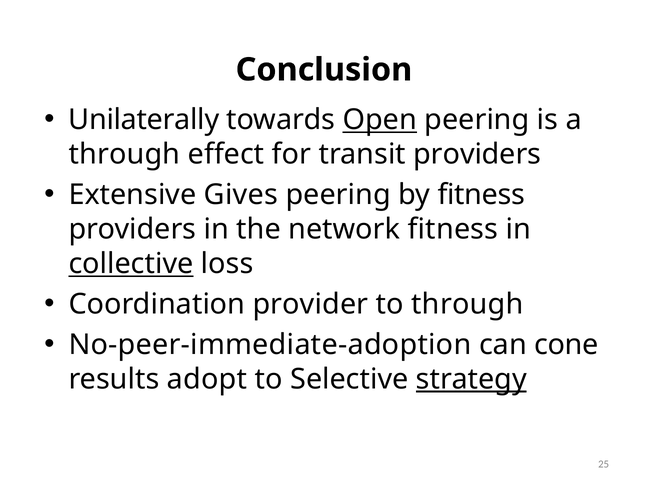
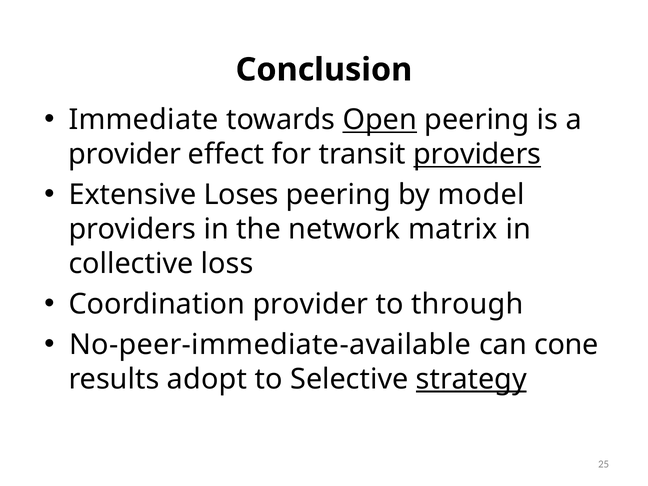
Unilaterally: Unilaterally -> Immediate (144, 120)
through: through -> provider (125, 154)
providers underline: none -> present (477, 154)
Gives: Gives -> Loses (241, 195)
by fitness: fitness -> model (481, 195)
network fitness: fitness -> matrix (453, 229)
collective underline: present -> none (131, 264)
No-peer-immediate-adoption: No-peer-immediate-adoption -> No-peer-immediate-available (270, 345)
